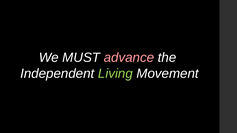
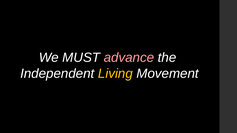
Living colour: light green -> yellow (115, 74)
